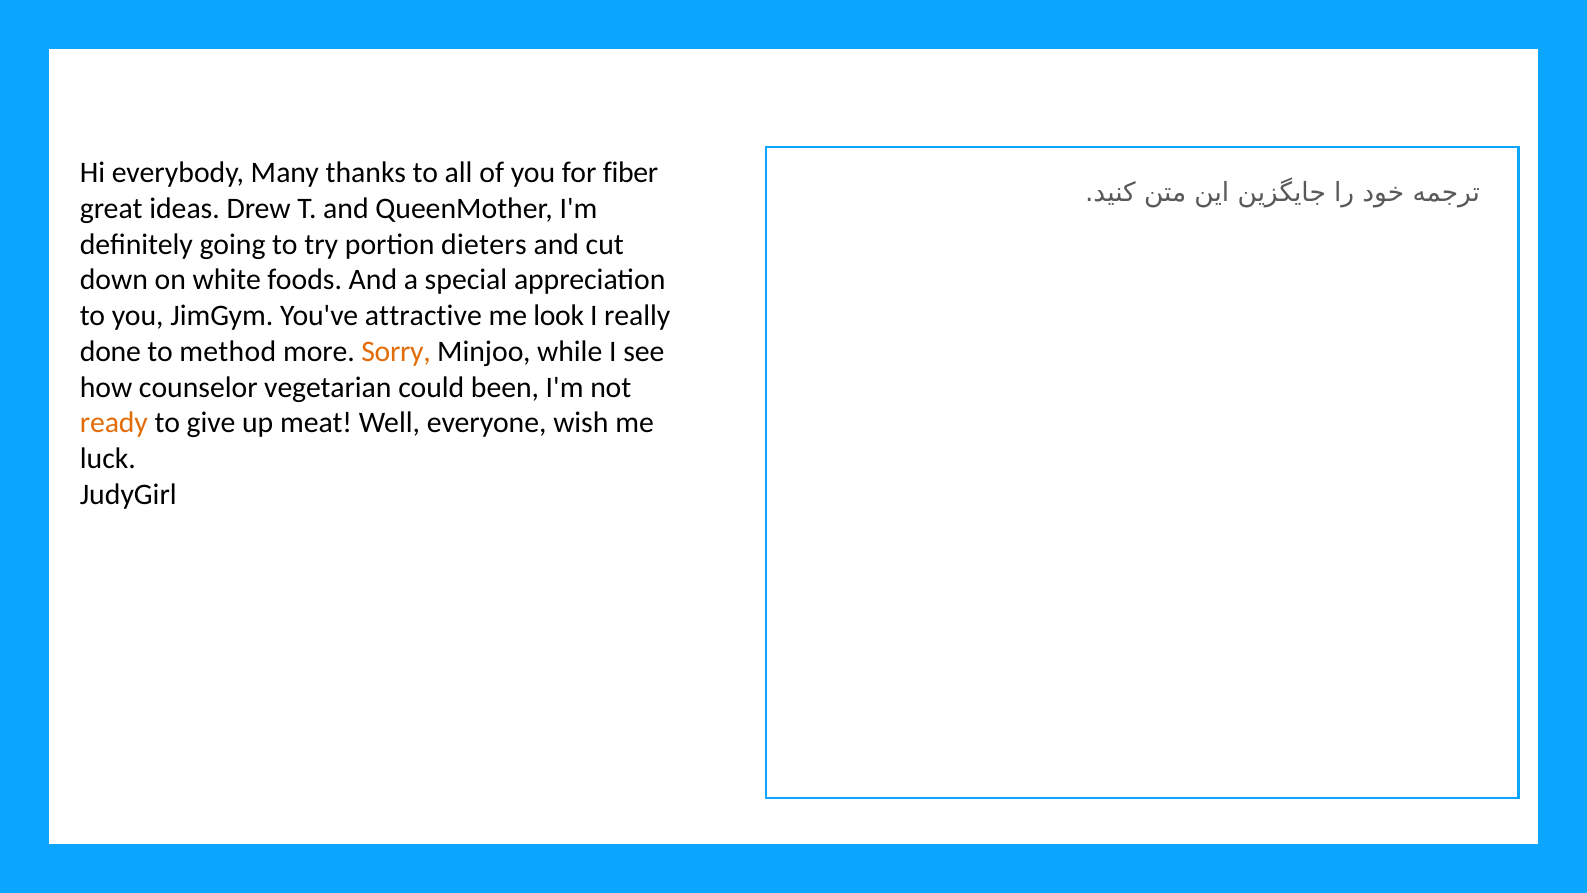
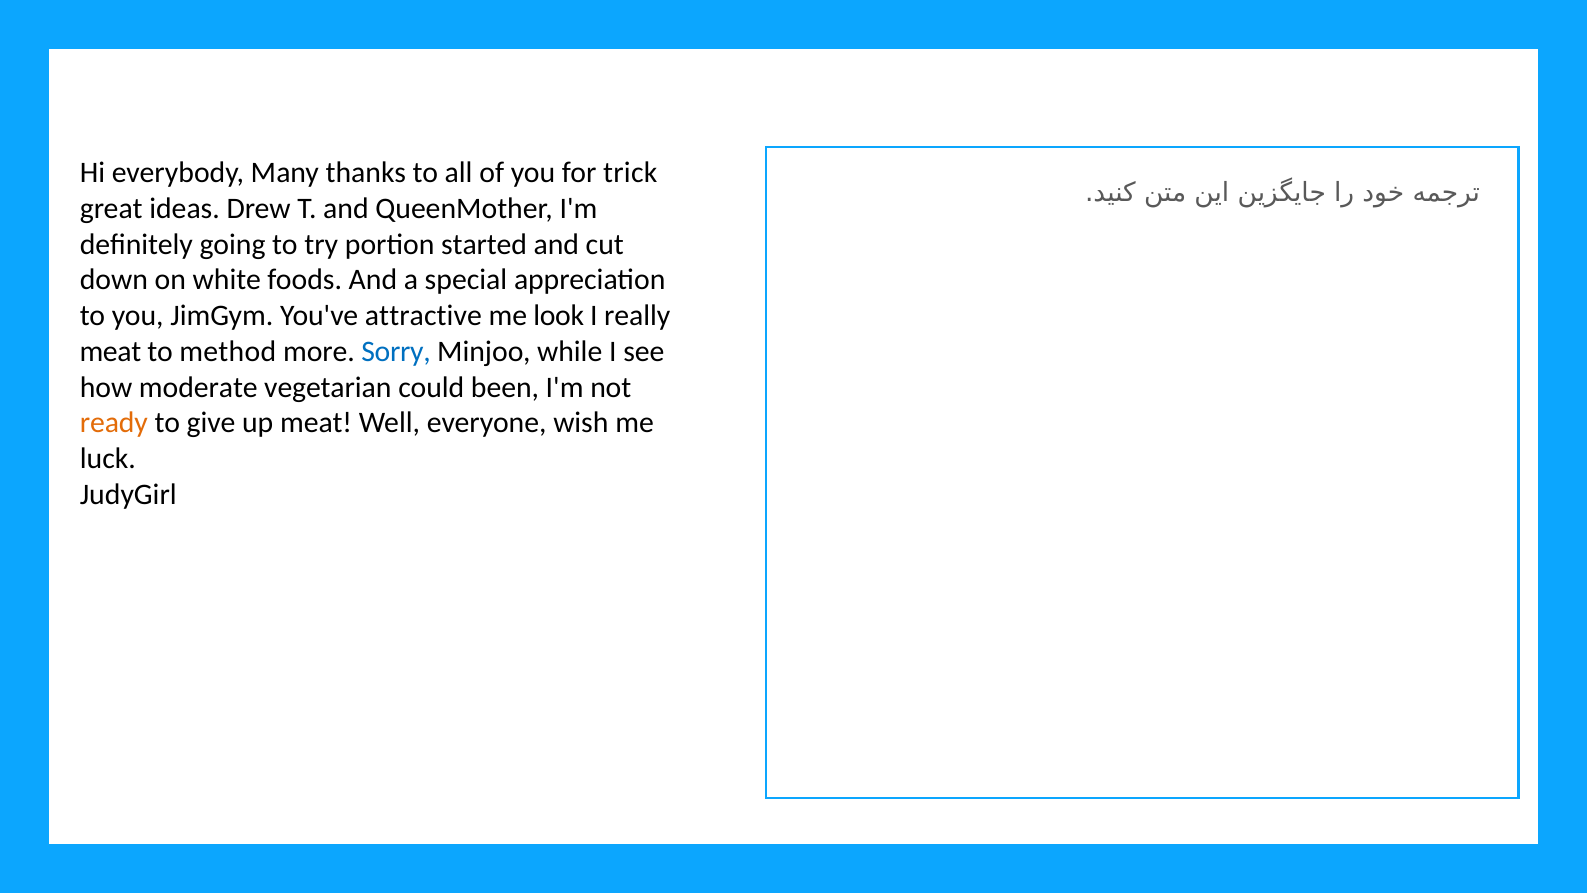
fiber: fiber -> trick (630, 173)
dieters: dieters -> started (484, 244)
done: done -> meat (110, 351)
Sorry colour: orange -> blue (396, 351)
counselor: counselor -> moderate (198, 387)
